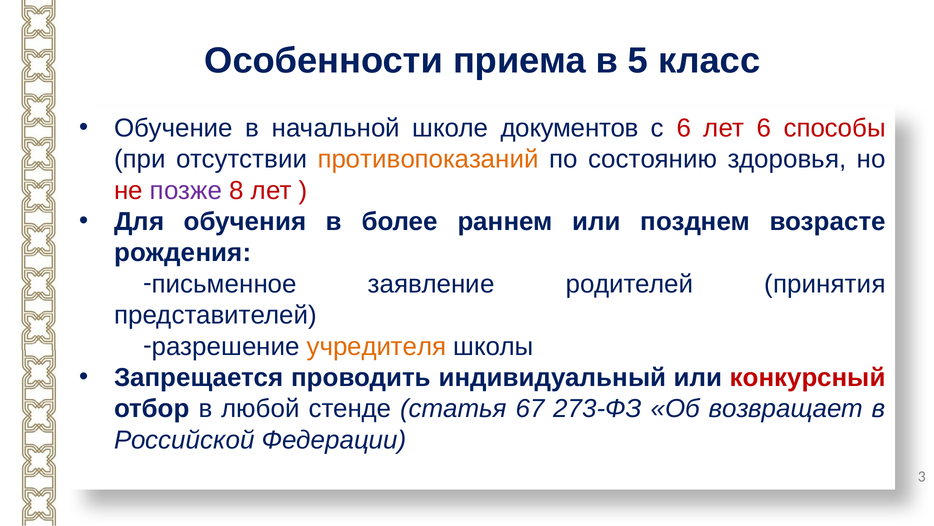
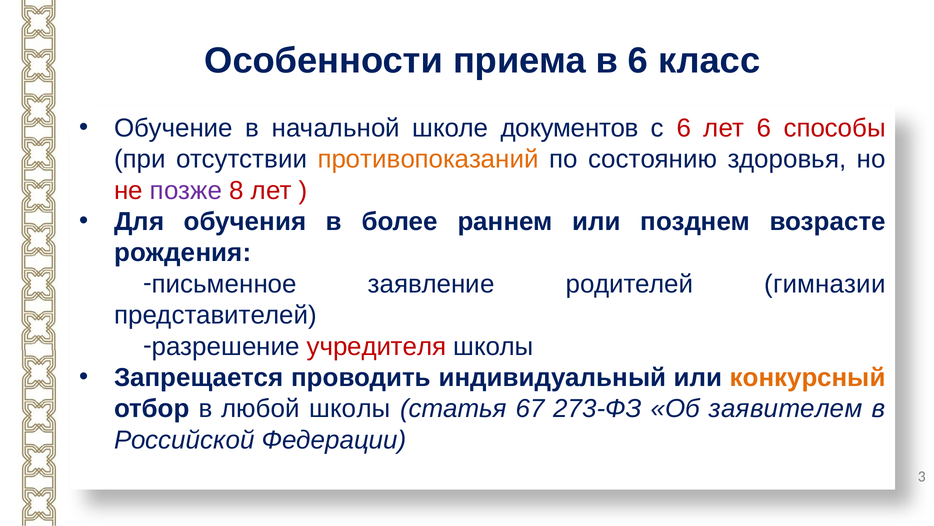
в 5: 5 -> 6 (638, 61)
принятия: принятия -> гимназии (825, 284)
учредителя colour: orange -> red (376, 346)
конкурсный colour: red -> orange (808, 377)
любой стенде: стенде -> школы (350, 408)
возвращает: возвращает -> заявителем (786, 408)
